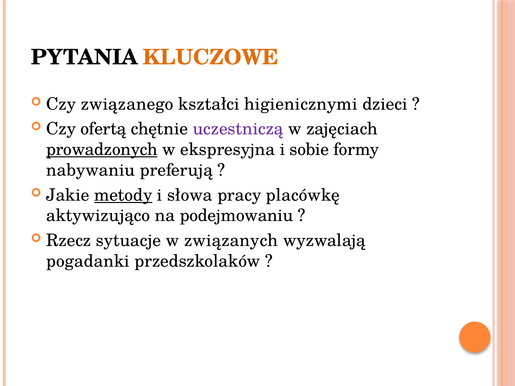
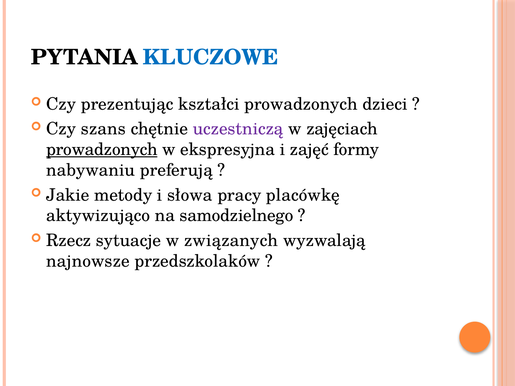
KLUCZOWE colour: orange -> blue (211, 58)
związanego: związanego -> prezentując (127, 104)
kształci higienicznymi: higienicznymi -> prowadzonych (301, 104)
ofertą: ofertą -> szans (103, 129)
sobie: sobie -> zajęć (309, 150)
metody underline: present -> none (123, 195)
podejmowaniu: podejmowaniu -> samodzielnego (236, 216)
pogadanki: pogadanki -> najnowsze (88, 261)
